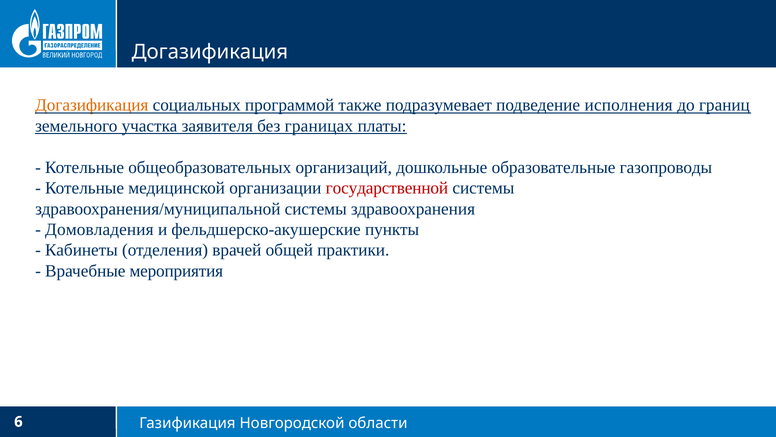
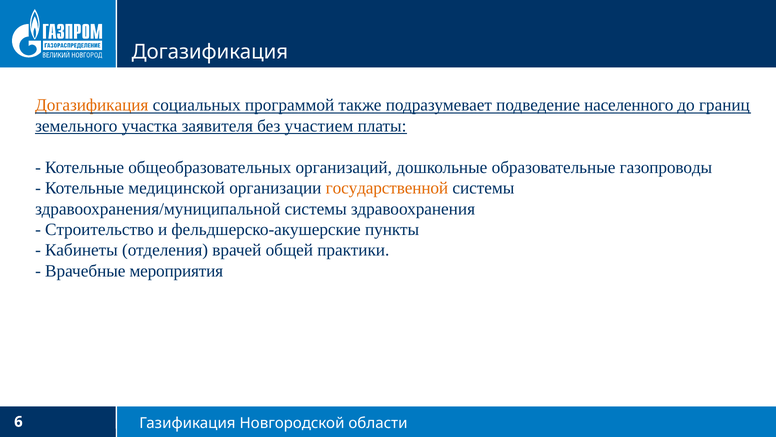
исполнения: исполнения -> населенного (629, 105)
границах: границах -> участием (319, 126)
государственной colour: red -> orange (387, 188)
Домовладения: Домовладения -> Строительство (99, 229)
